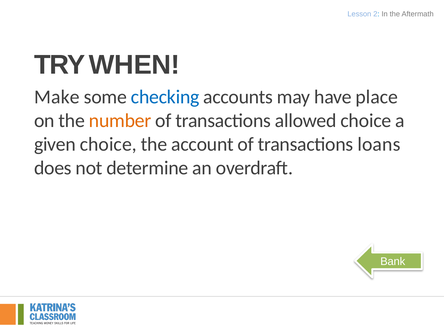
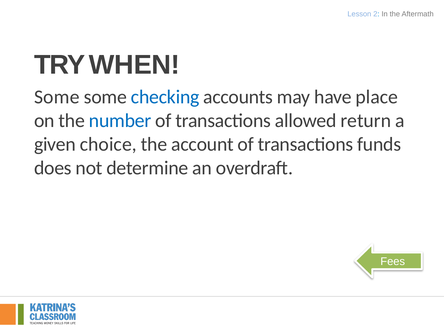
Make: Make -> Some (57, 97)
number colour: orange -> blue (120, 121)
allowed choice: choice -> return (366, 121)
loans: loans -> funds (379, 144)
Bank: Bank -> Fees (393, 262)
